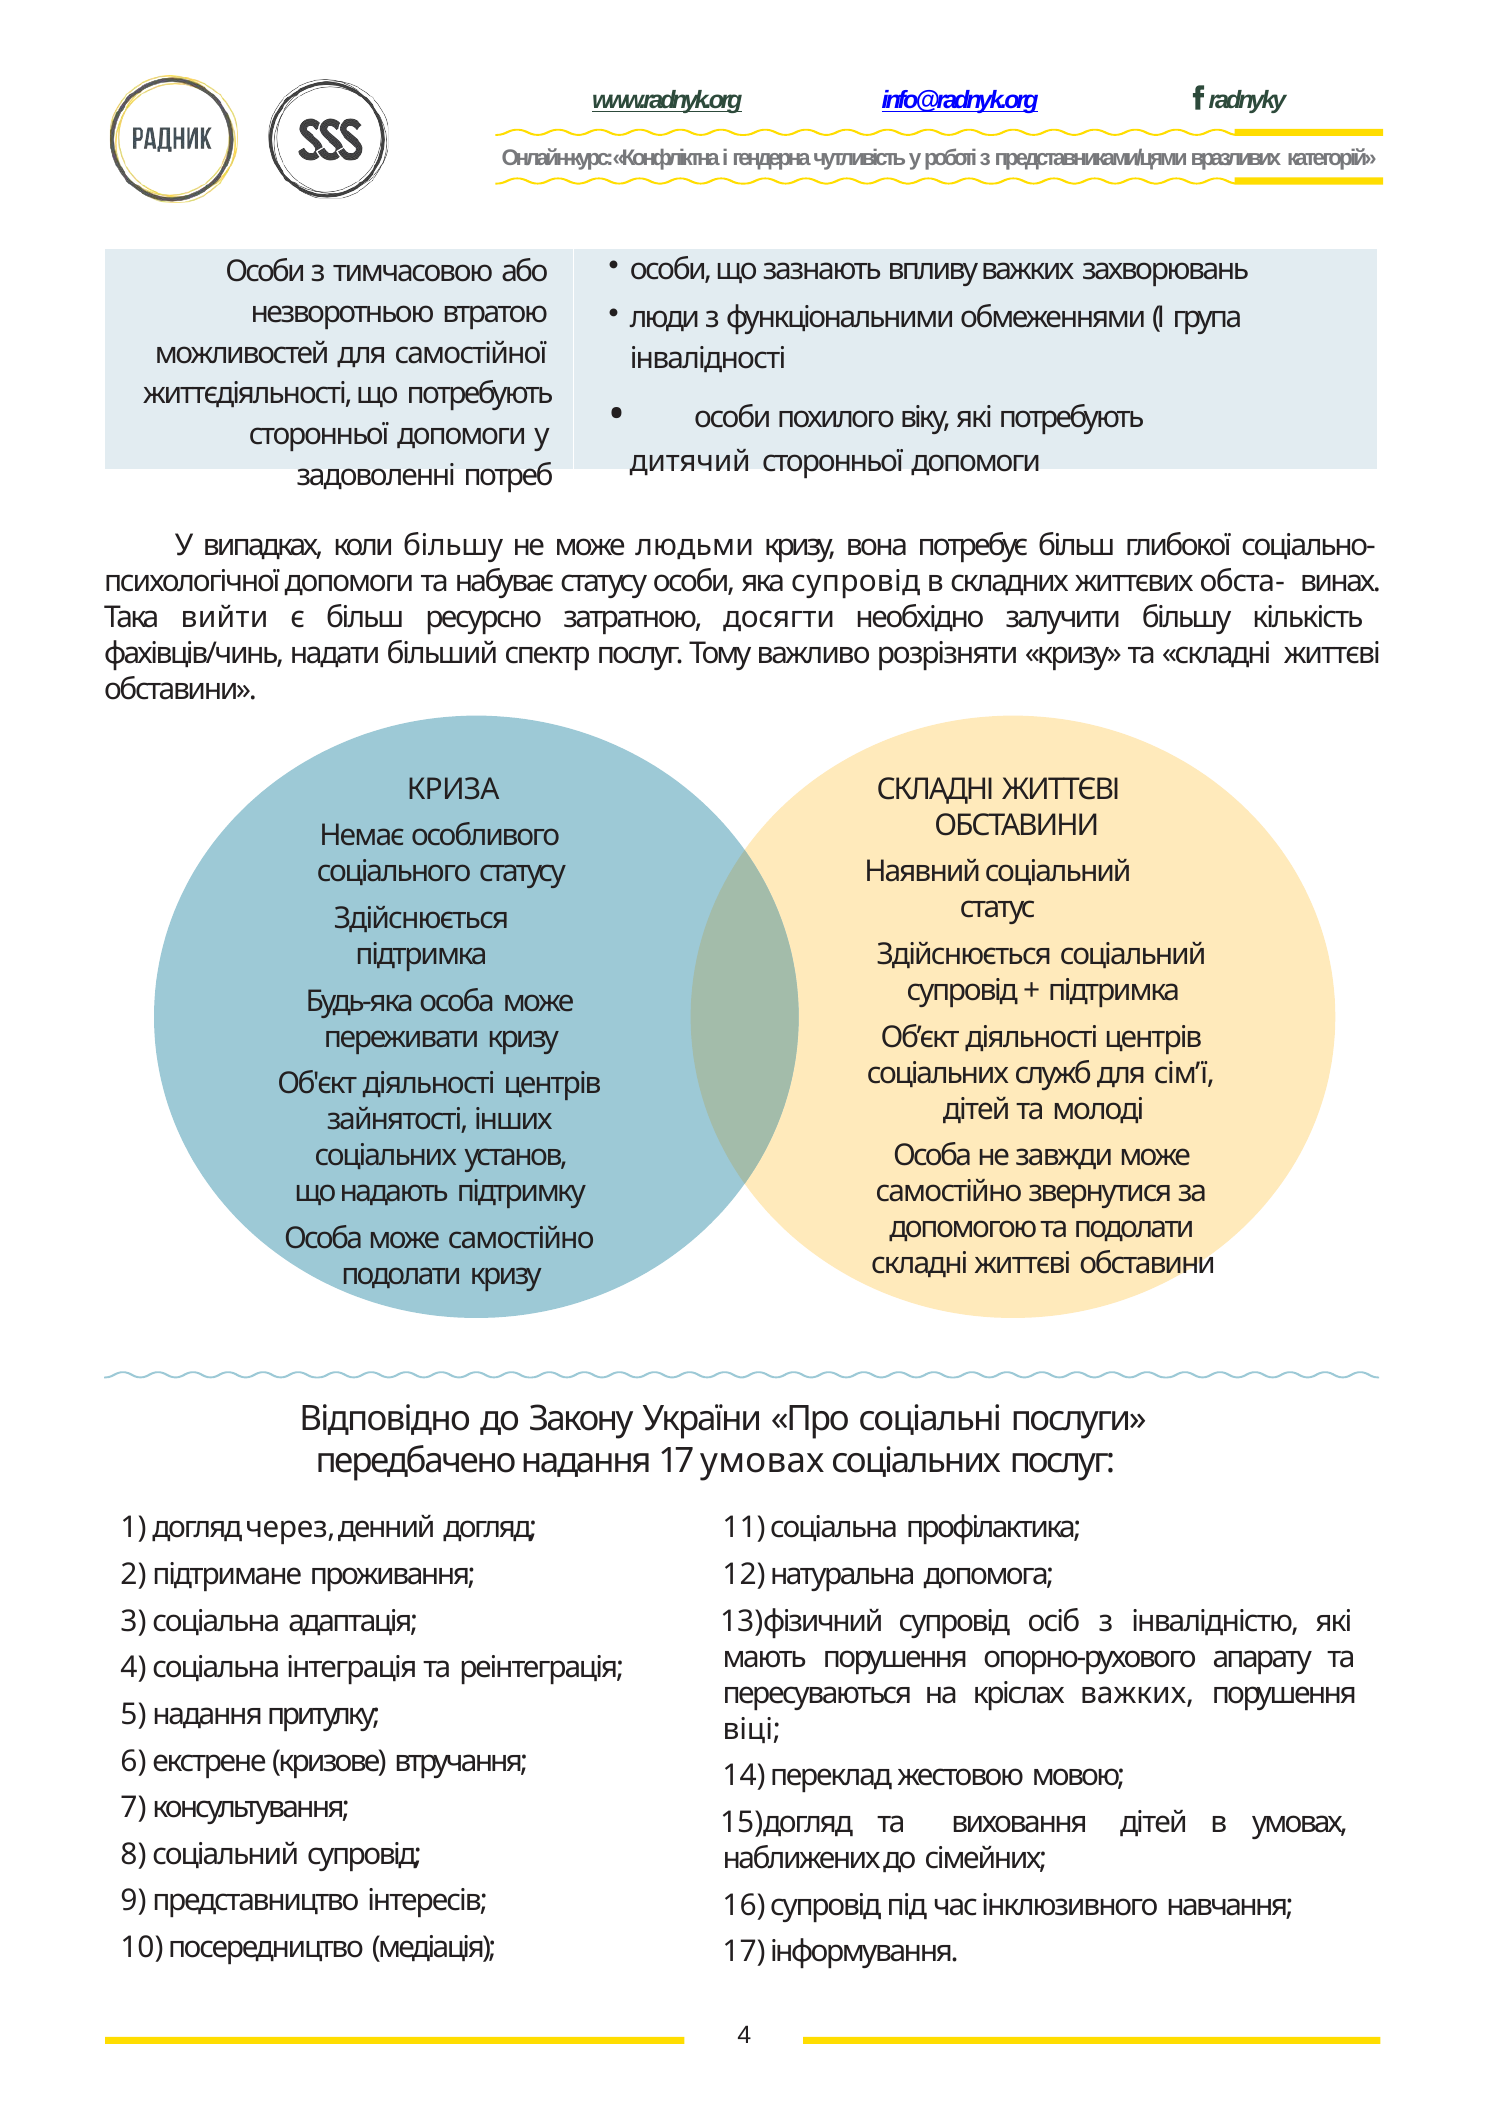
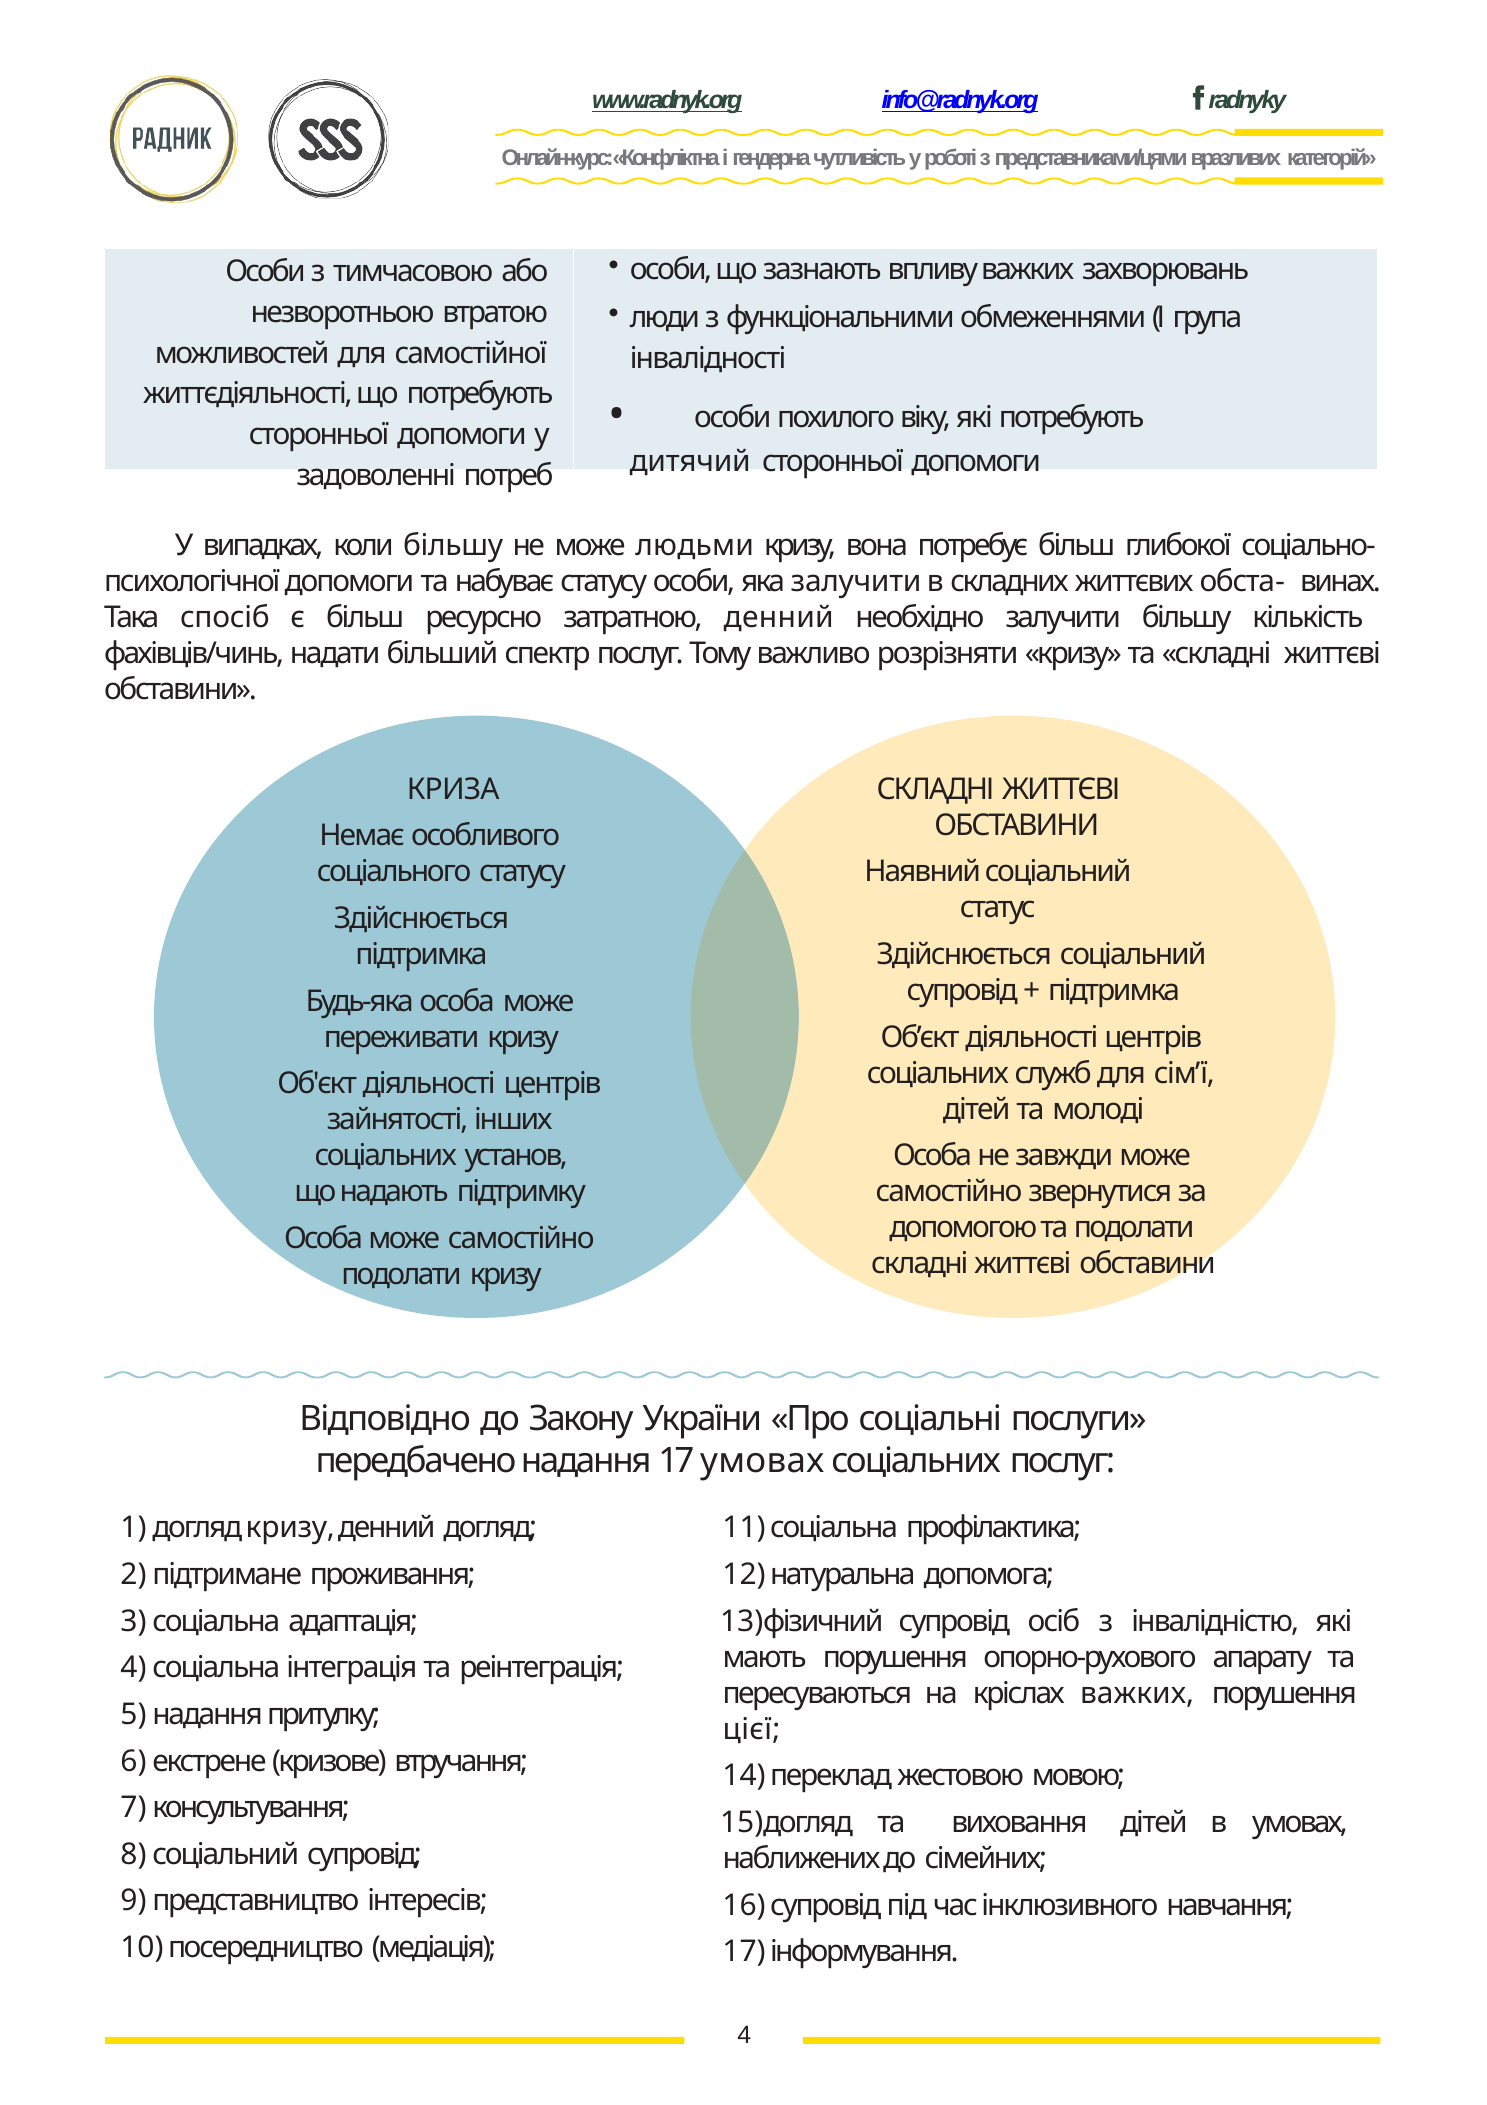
яка супровід: супровід -> залучити (856, 581)
вийти: вийти -> спосіб (225, 617)
затратною досягти: досягти -> денний (779, 617)
через: через -> кризу (290, 1527)
віці: віці -> цієї (752, 1729)
